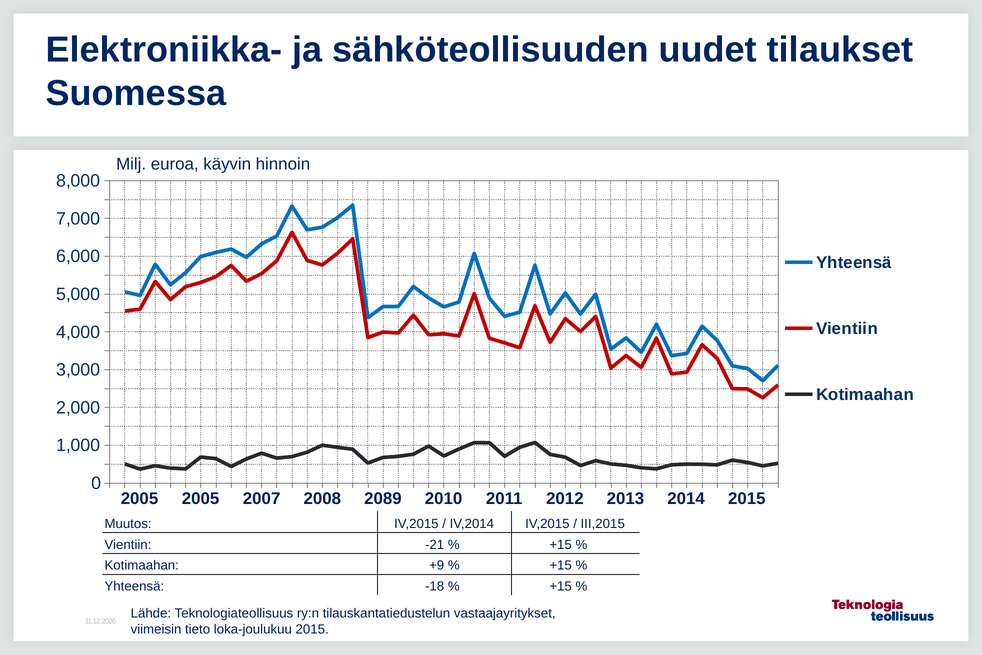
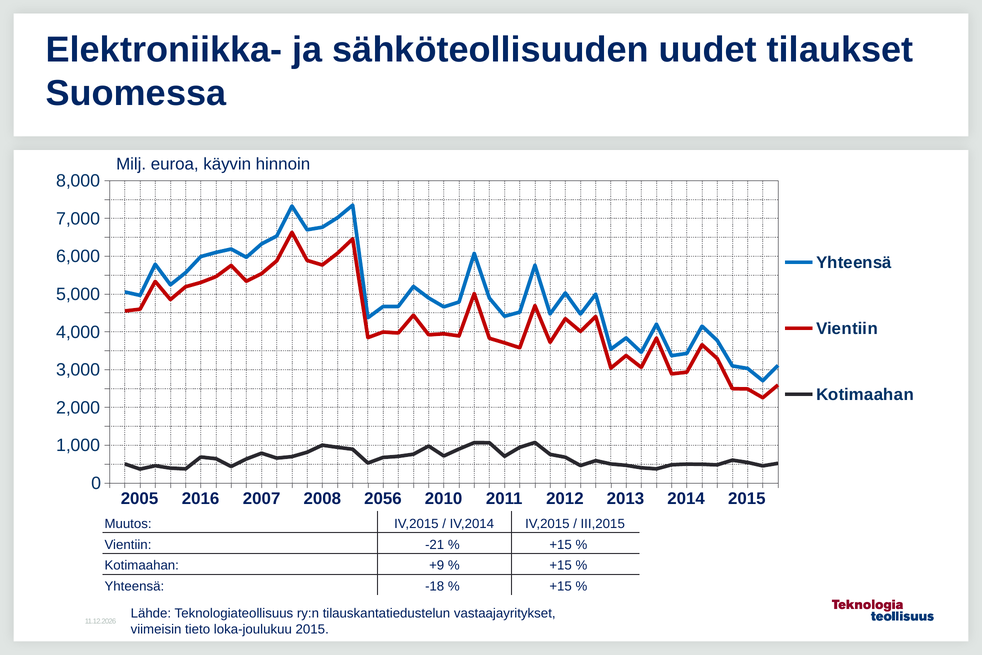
2005 2005: 2005 -> 2016 (201, 498)
2089: 2089 -> 2056 (383, 498)
